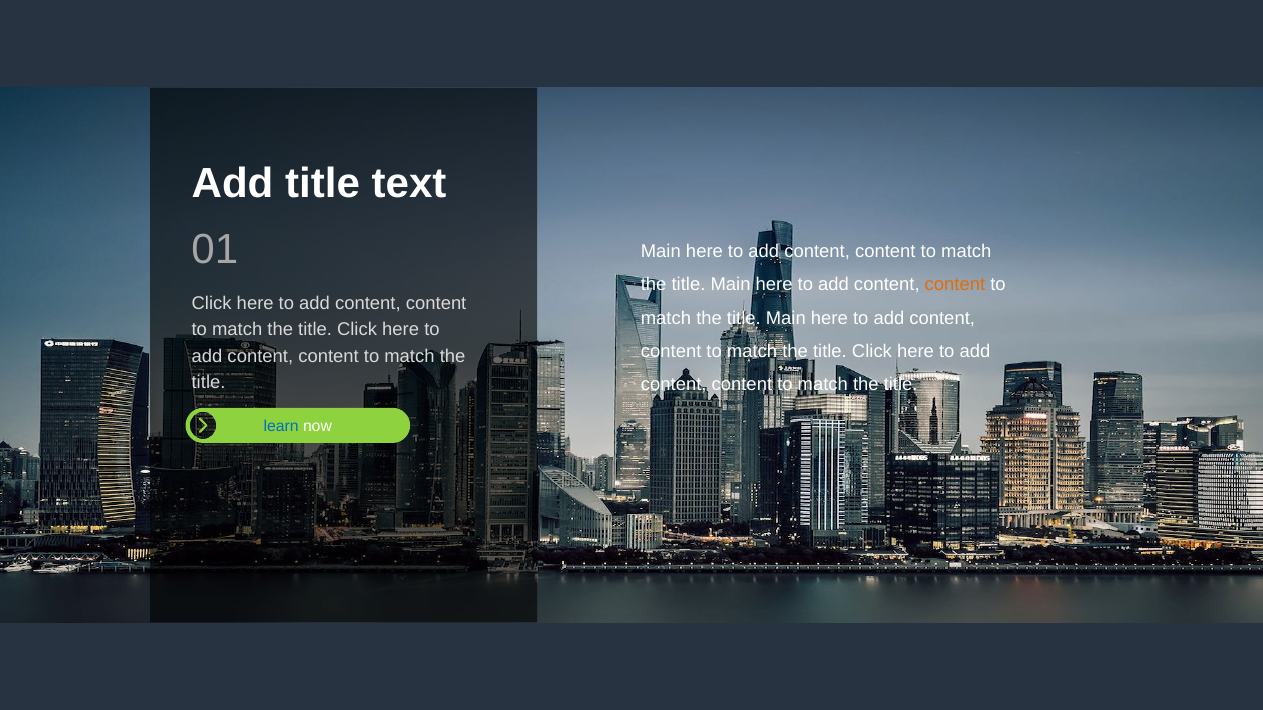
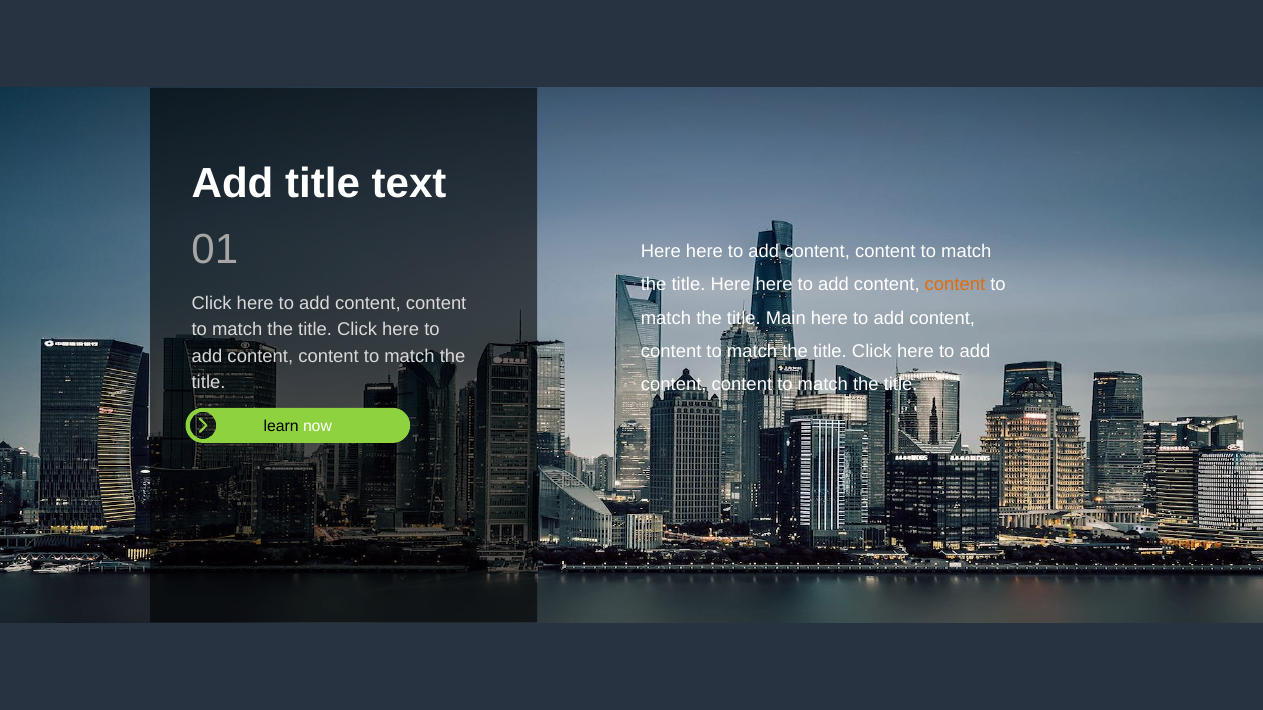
Main: Main -> Here (661, 252)
Main: Main -> Here (731, 285)
learn colour: blue -> black (281, 427)
